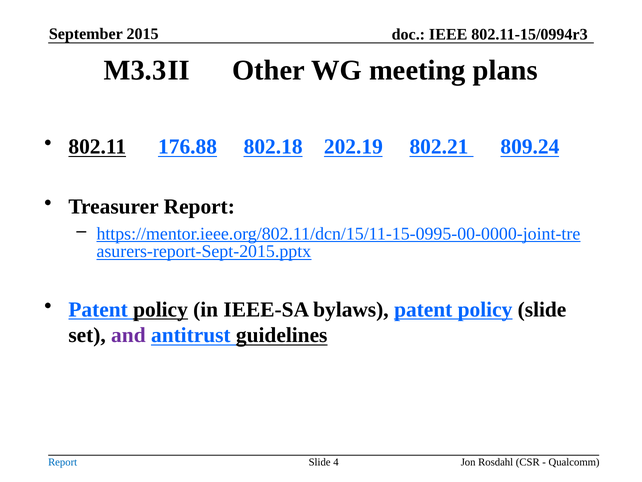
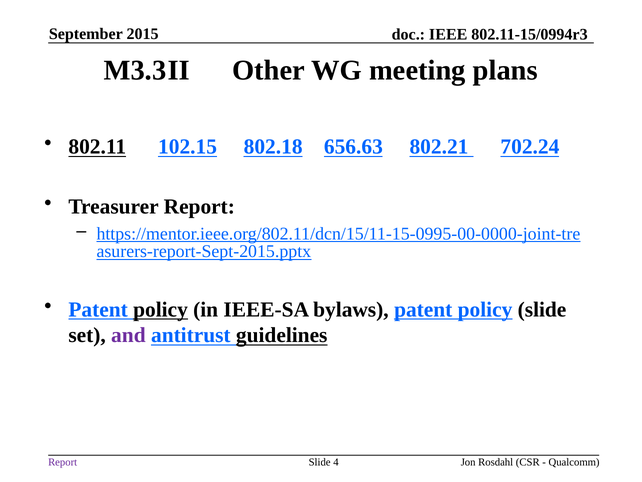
176.88: 176.88 -> 102.15 (188, 147)
202.19: 202.19 -> 656.63 (353, 147)
809.24: 809.24 -> 702.24 (530, 147)
Report colour: blue -> purple (63, 462)
